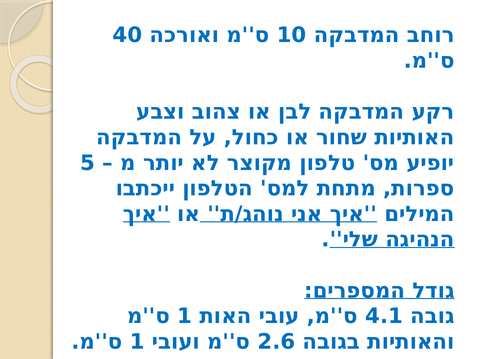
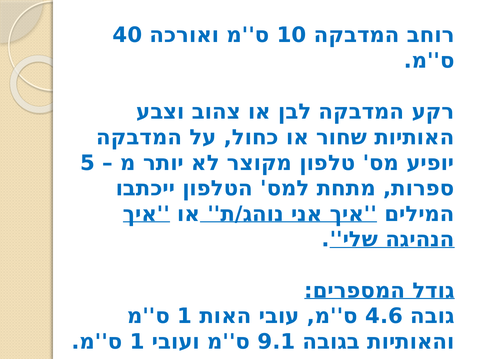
4.1: 4.1 -> 4.6 (384, 316)
2.6: 2.6 -> 9.1 (276, 341)
